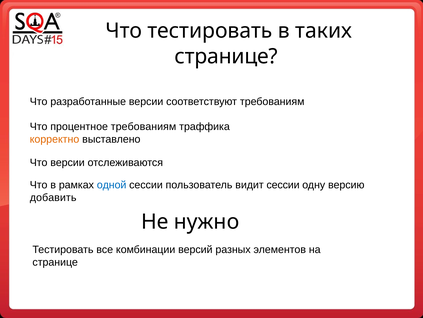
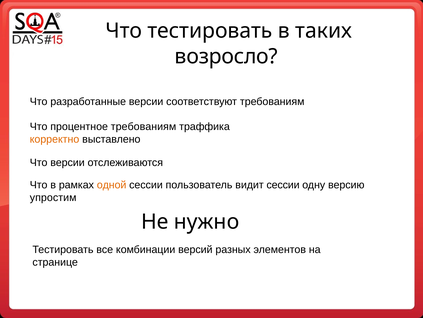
странице: странице -> возросло (226, 56)
одной colour: blue -> orange (112, 184)
добавить: добавить -> упростим (53, 197)
